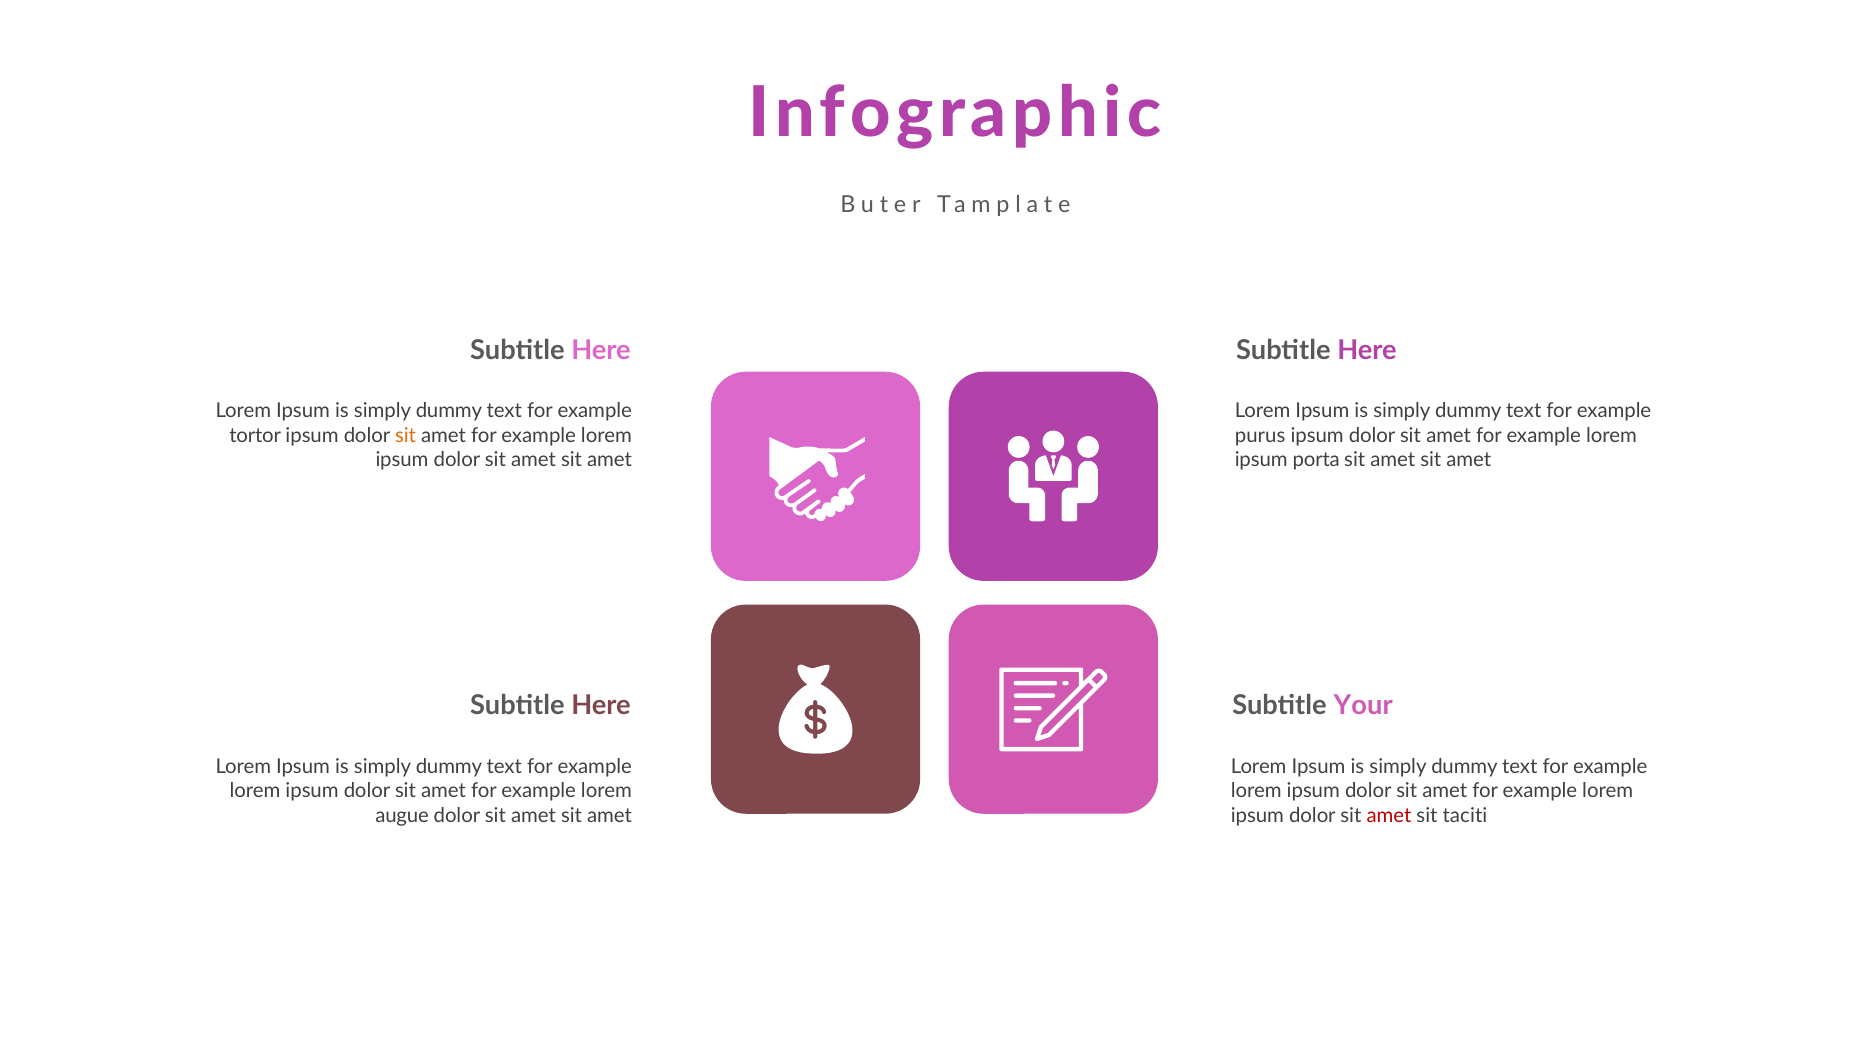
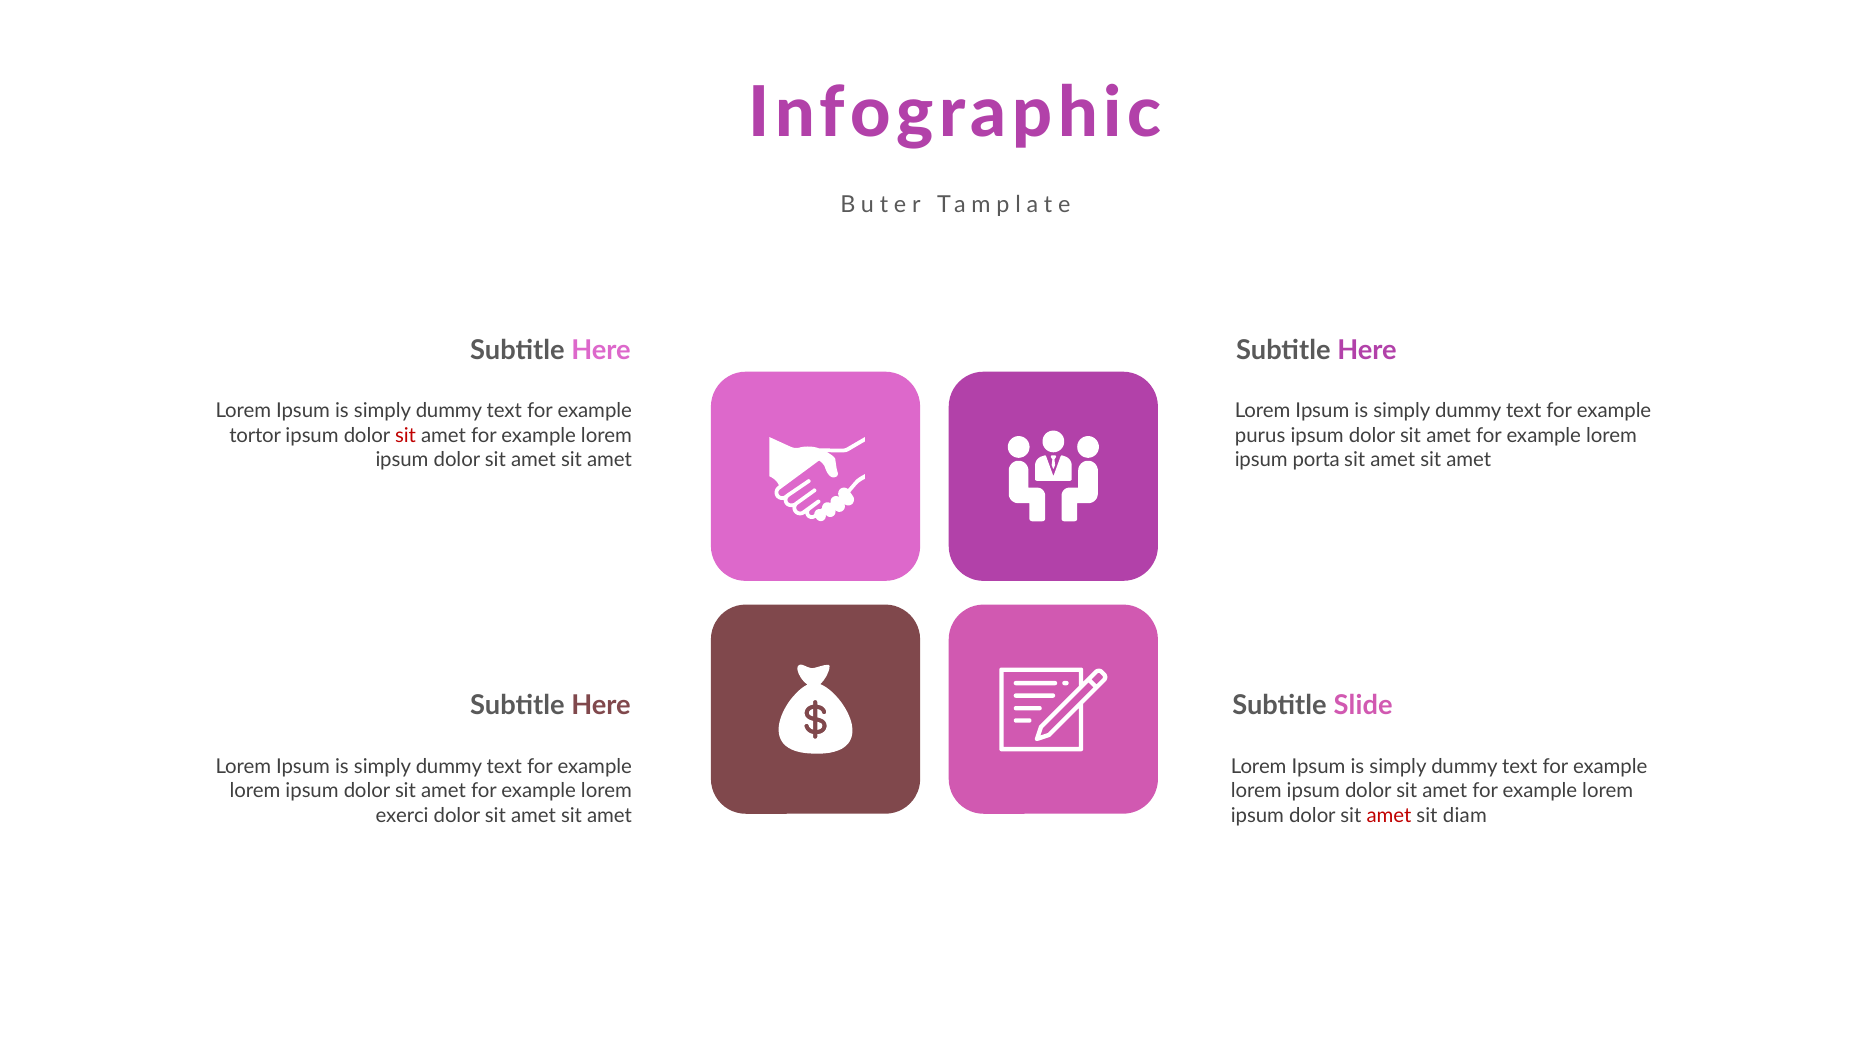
sit colour: orange -> red (405, 435)
Your: Your -> Slide (1363, 706)
augue: augue -> exerci (402, 816)
taciti: taciti -> diam (1465, 816)
